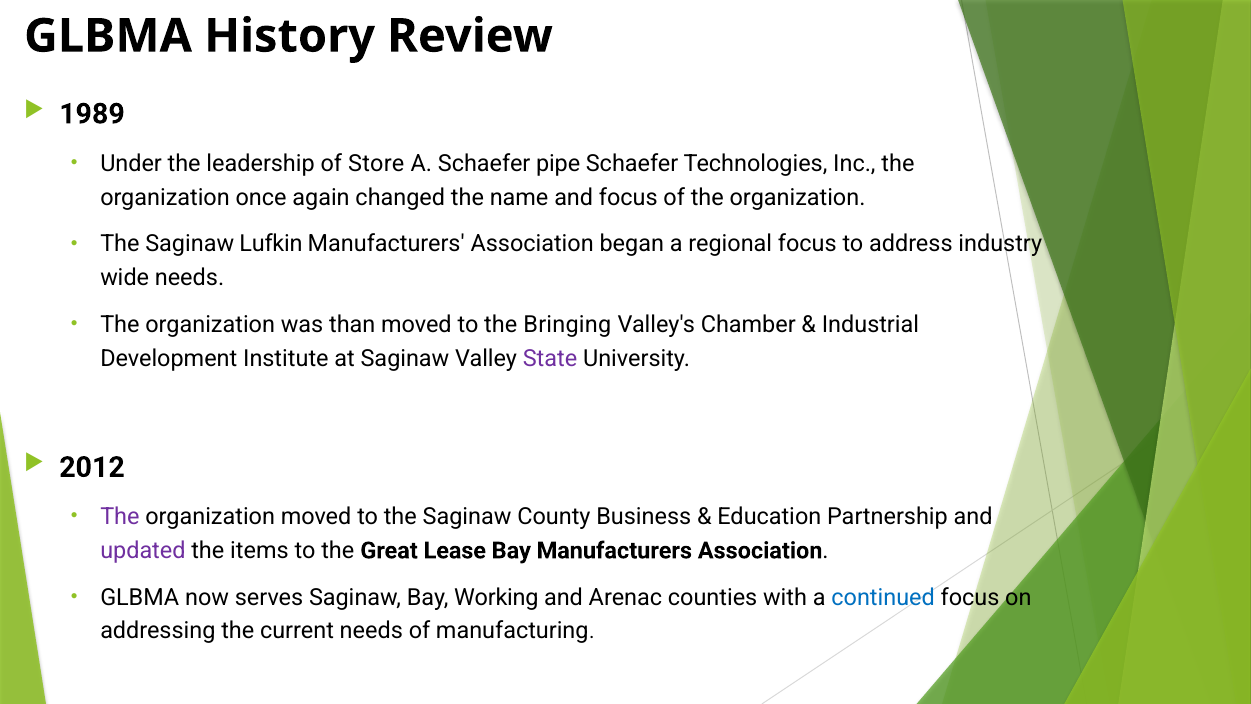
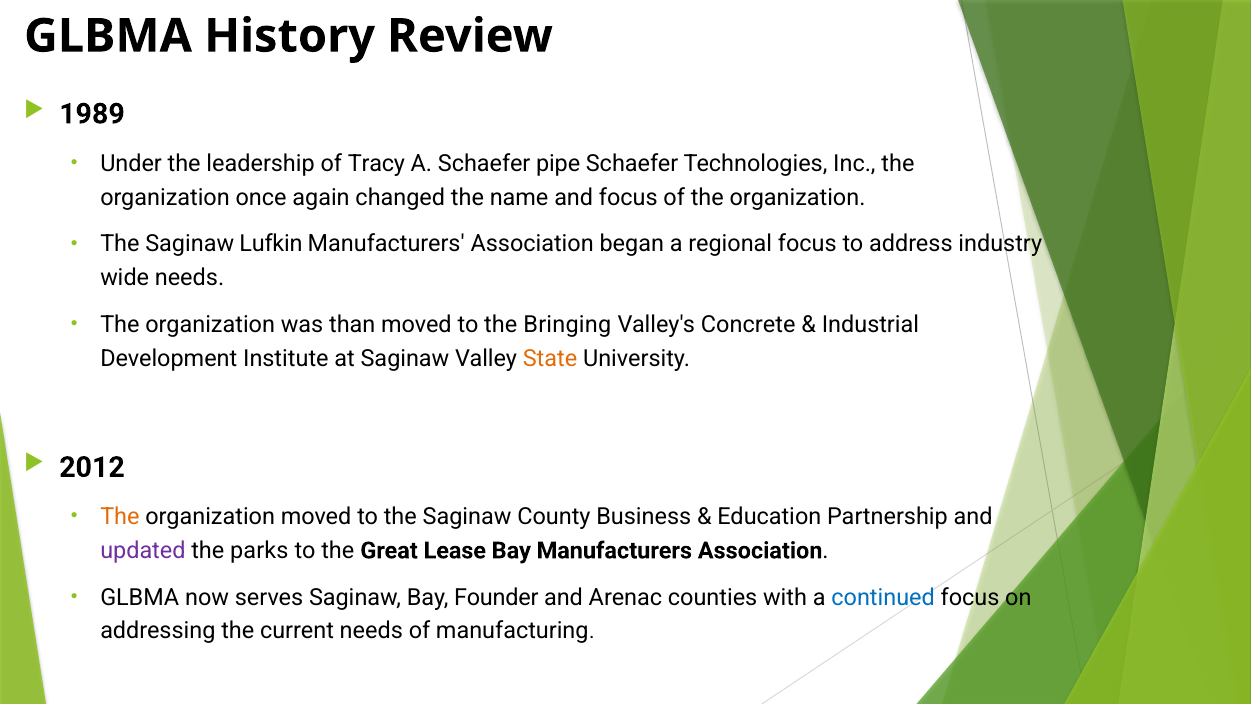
Store: Store -> Tracy (376, 163)
Chamber: Chamber -> Concrete (748, 325)
State colour: purple -> orange (550, 358)
The colour: purple -> orange (120, 517)
items: items -> parks (259, 550)
Working: Working -> Founder (496, 597)
